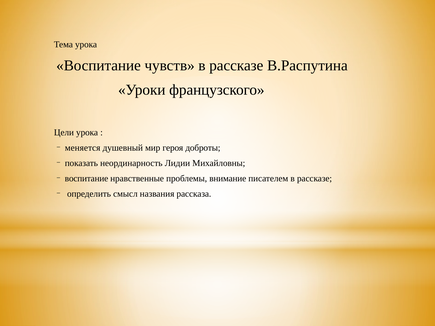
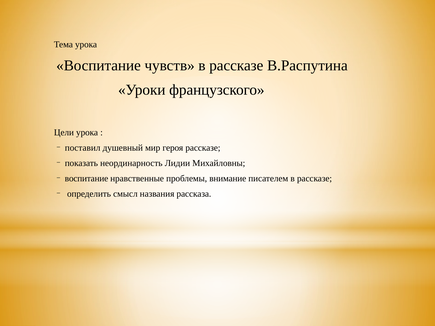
меняется: меняется -> поставил (83, 148)
героя доброты: доброты -> рассказе (203, 148)
